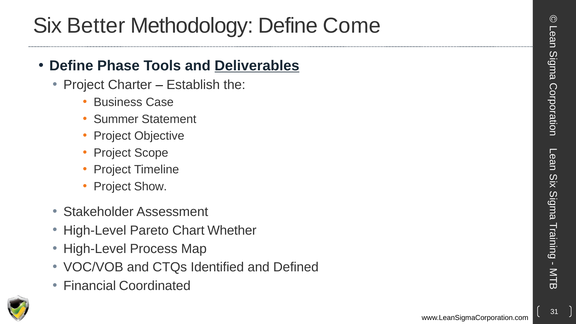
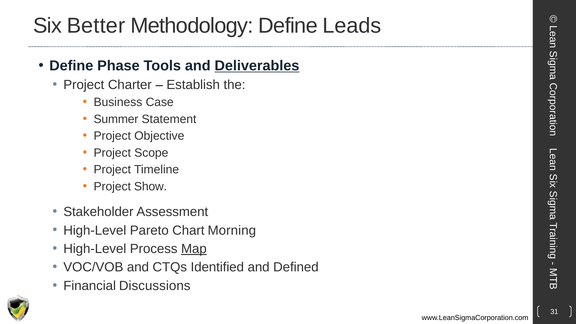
Come: Come -> Leads (352, 26)
Whether: Whether -> Morning (232, 230)
Map underline: none -> present (194, 249)
Coordinated: Coordinated -> Discussions (155, 286)
